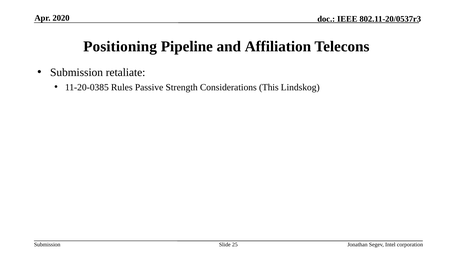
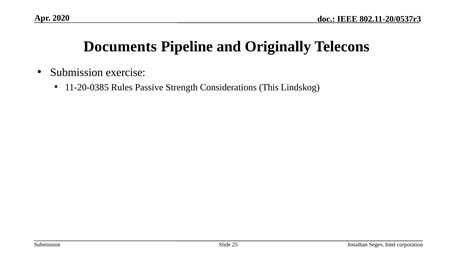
Positioning: Positioning -> Documents (120, 46)
Affiliation: Affiliation -> Originally (278, 46)
retaliate: retaliate -> exercise (126, 72)
